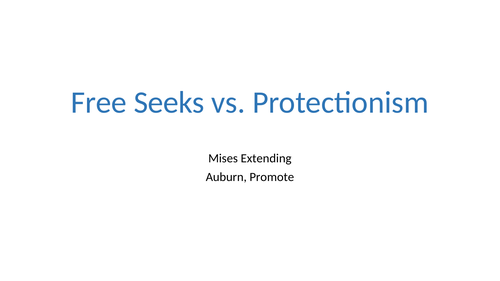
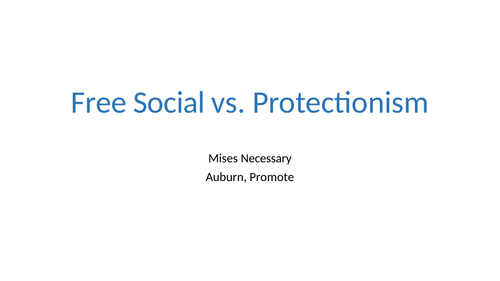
Seeks: Seeks -> Social (169, 103)
Extending: Extending -> Necessary (266, 158)
